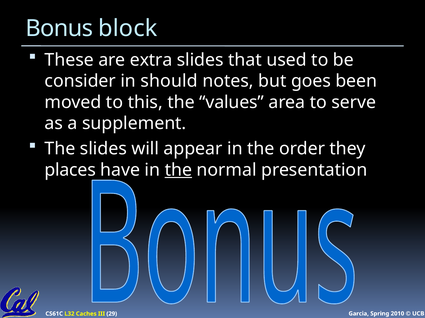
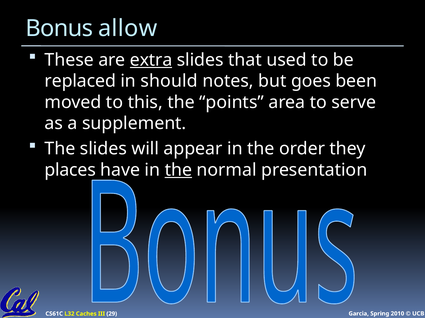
block: block -> allow (128, 29)
extra underline: none -> present (151, 60)
consider: consider -> replaced (80, 81)
values: values -> points (232, 103)
